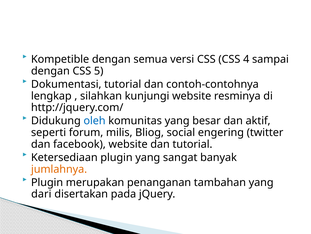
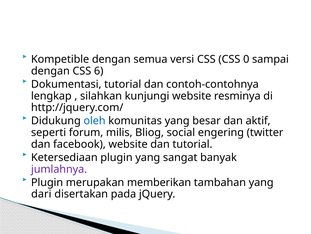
4: 4 -> 0 (246, 59)
5: 5 -> 6 (99, 71)
jumlahnya colour: orange -> purple (59, 169)
penanganan: penanganan -> memberikan (159, 182)
